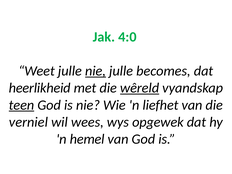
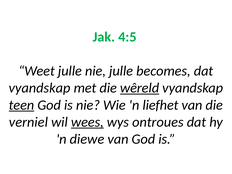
4:0: 4:0 -> 4:5 (127, 37)
nie underline: present -> none (96, 71)
heerlikheid: heerlikheid -> vyandskap (40, 88)
wees underline: none -> present (87, 122)
opgewek: opgewek -> ontroues (158, 122)
hemel: hemel -> diewe (87, 139)
